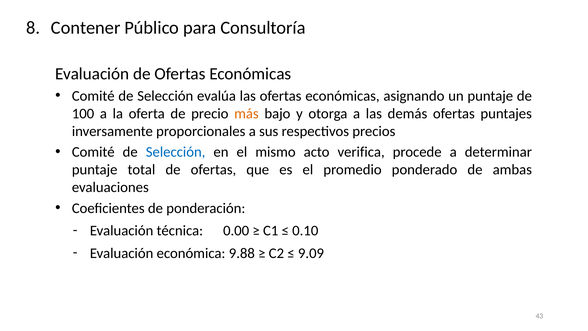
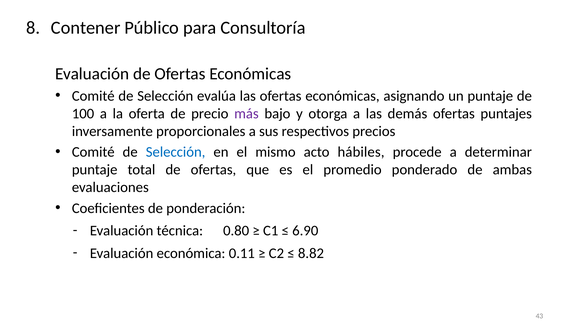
más colour: orange -> purple (246, 113)
verifica: verifica -> hábiles (361, 152)
0.00: 0.00 -> 0.80 (236, 231)
0.10: 0.10 -> 6.90 (305, 231)
9.88: 9.88 -> 0.11 (242, 253)
9.09: 9.09 -> 8.82 (311, 253)
